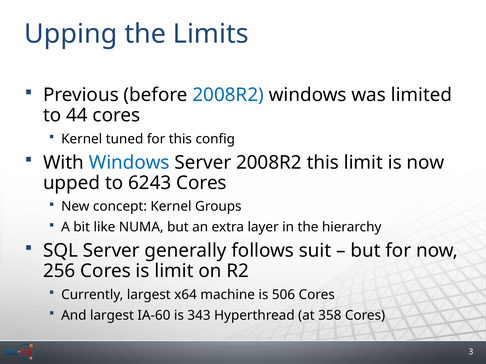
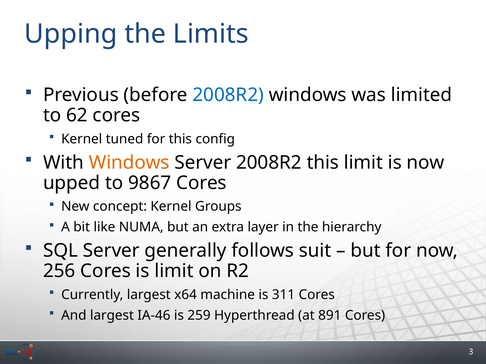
44: 44 -> 62 (77, 116)
Windows colour: blue -> orange (129, 163)
6243: 6243 -> 9867 (150, 183)
506: 506 -> 311 (283, 295)
IA-60: IA-60 -> IA-46 (154, 316)
343: 343 -> 259 (199, 316)
358: 358 -> 891 (330, 316)
